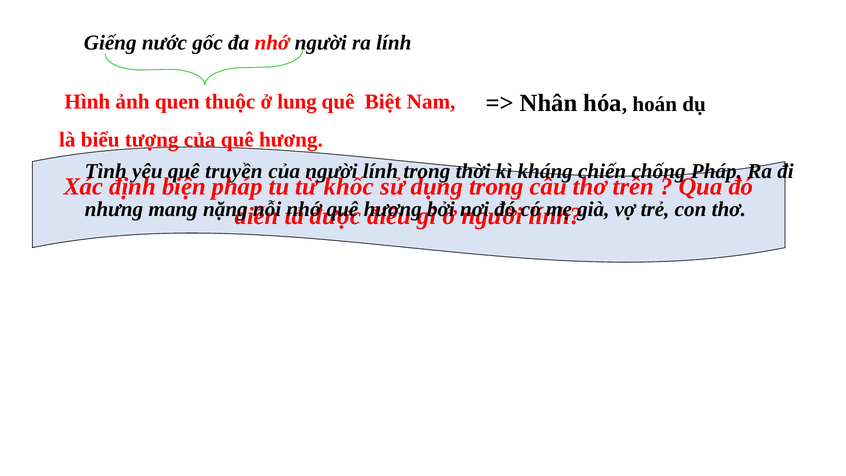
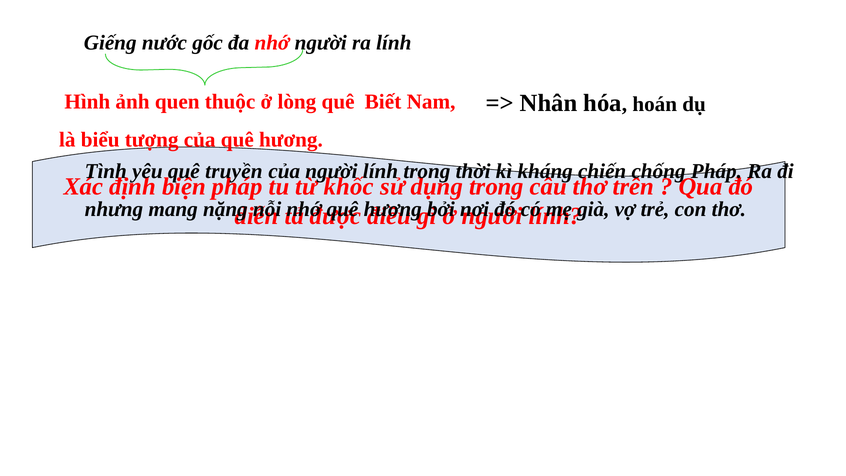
lung: lung -> lòng (297, 102)
Biệt: Biệt -> Biết (383, 102)
